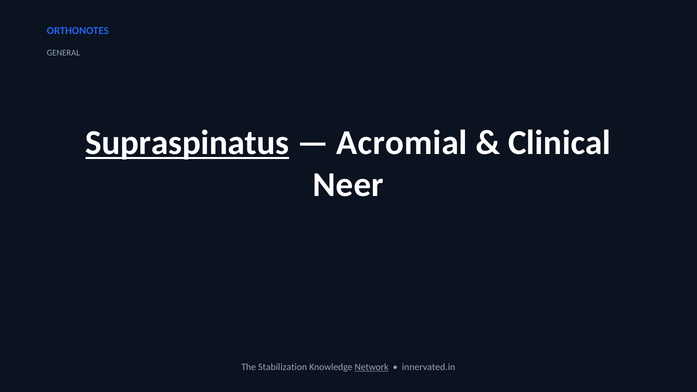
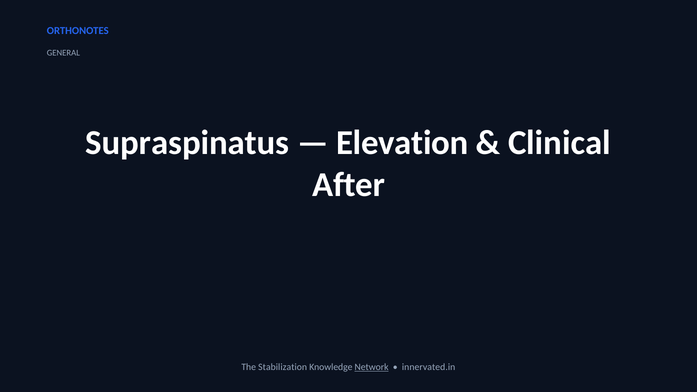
Supraspinatus underline: present -> none (187, 143)
Acromial: Acromial -> Elevation (402, 143)
Neer: Neer -> After (349, 185)
